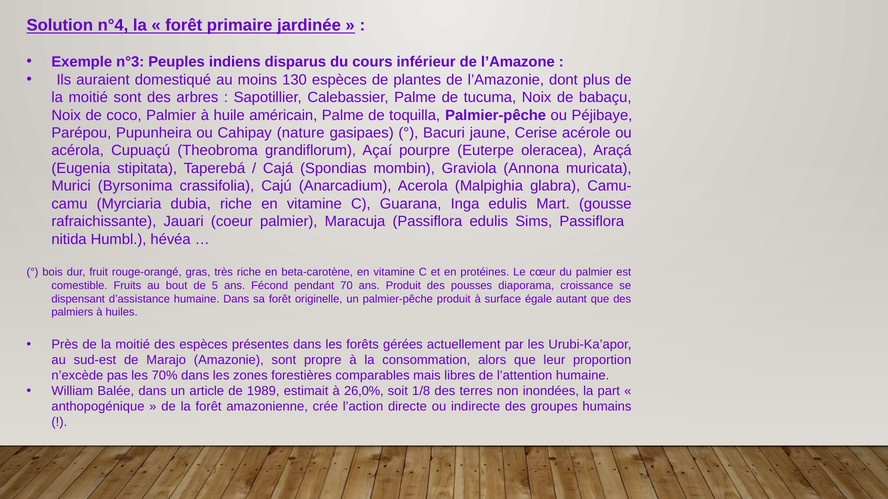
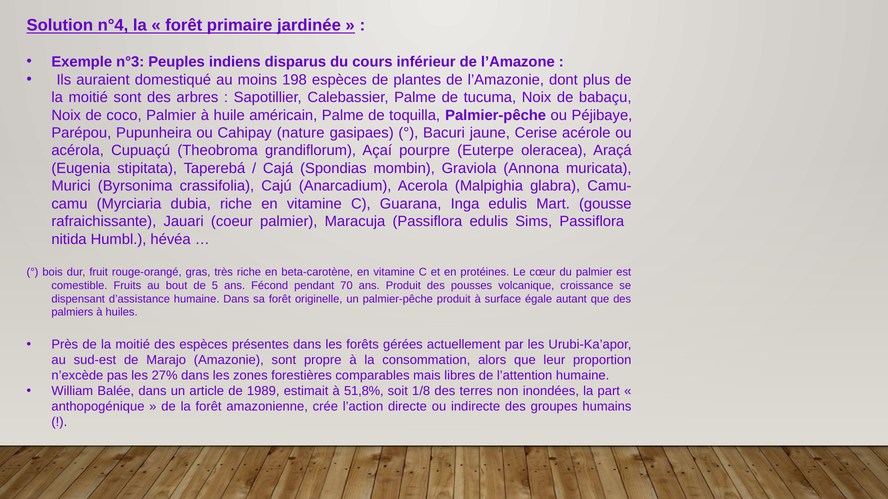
130: 130 -> 198 (294, 80)
diaporama: diaporama -> volcanique (526, 286)
70%: 70% -> 27% (165, 376)
26,0%: 26,0% -> 51,8% (364, 391)
